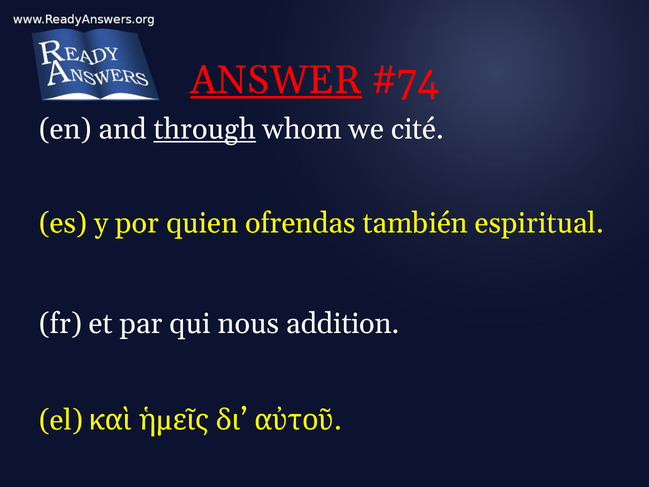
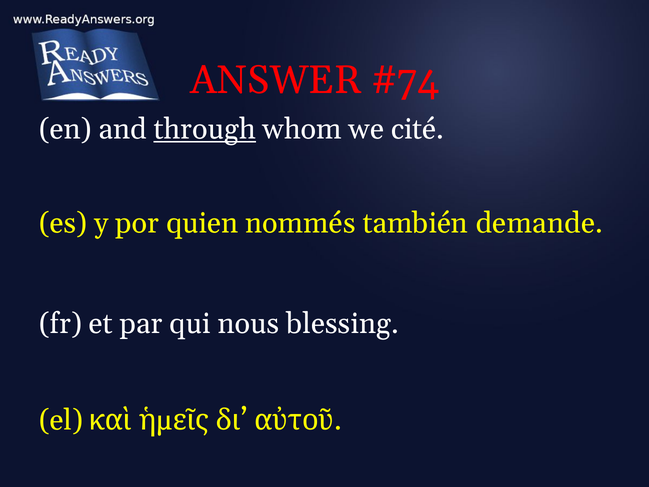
ANSWER underline: present -> none (276, 80)
ofrendas: ofrendas -> nommés (300, 223)
espiritual: espiritual -> demande (539, 223)
addition: addition -> blessing (343, 323)
